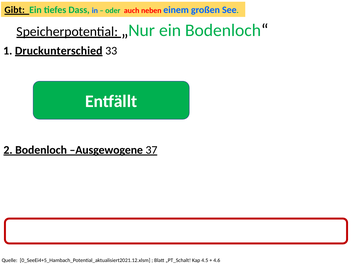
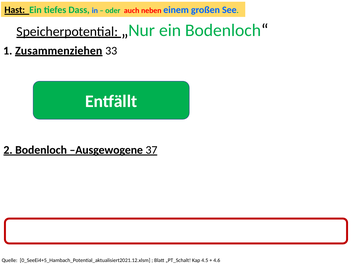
Gibt: Gibt -> Hast (15, 10)
Druckunterschied: Druckunterschied -> Zusammenziehen (59, 51)
